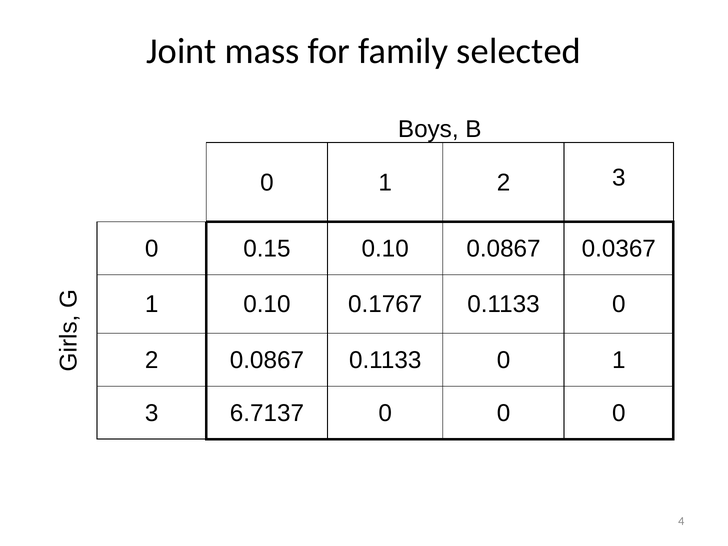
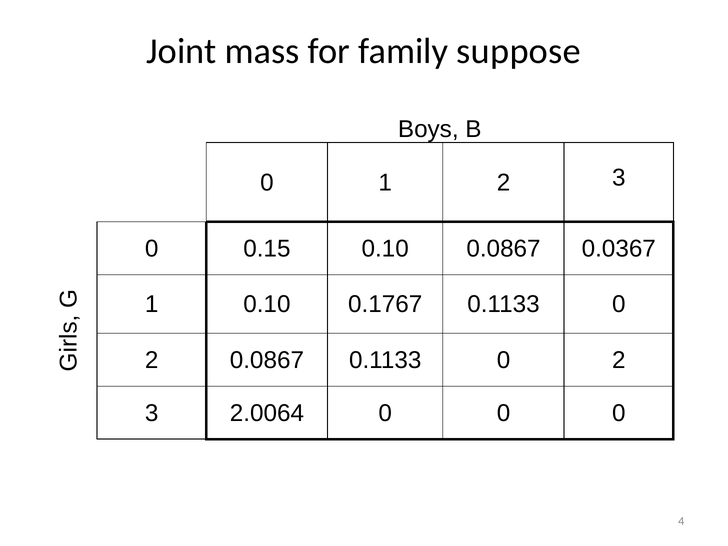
selected: selected -> suppose (519, 51)
0.0867 0.1133 0 1: 1 -> 2 (619, 360)
6.7137: 6.7137 -> 2.0064 (267, 413)
